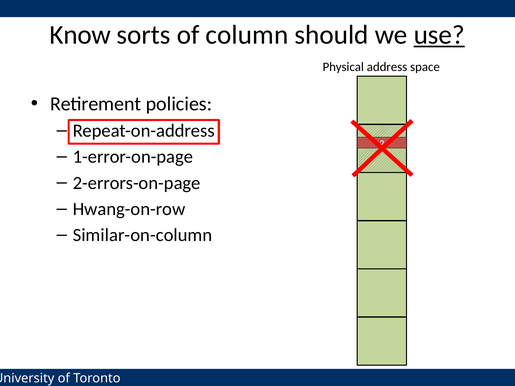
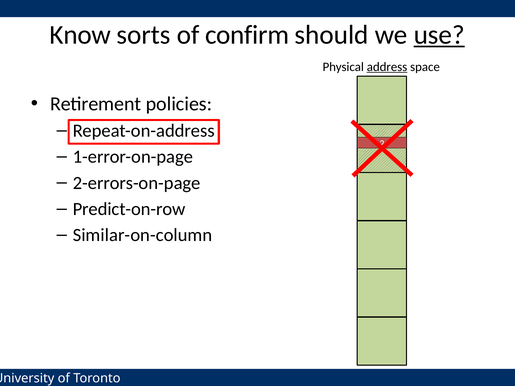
column: column -> confirm (247, 35)
address underline: none -> present (387, 67)
Hwang-on-row: Hwang-on-row -> Predict-on-row (129, 209)
